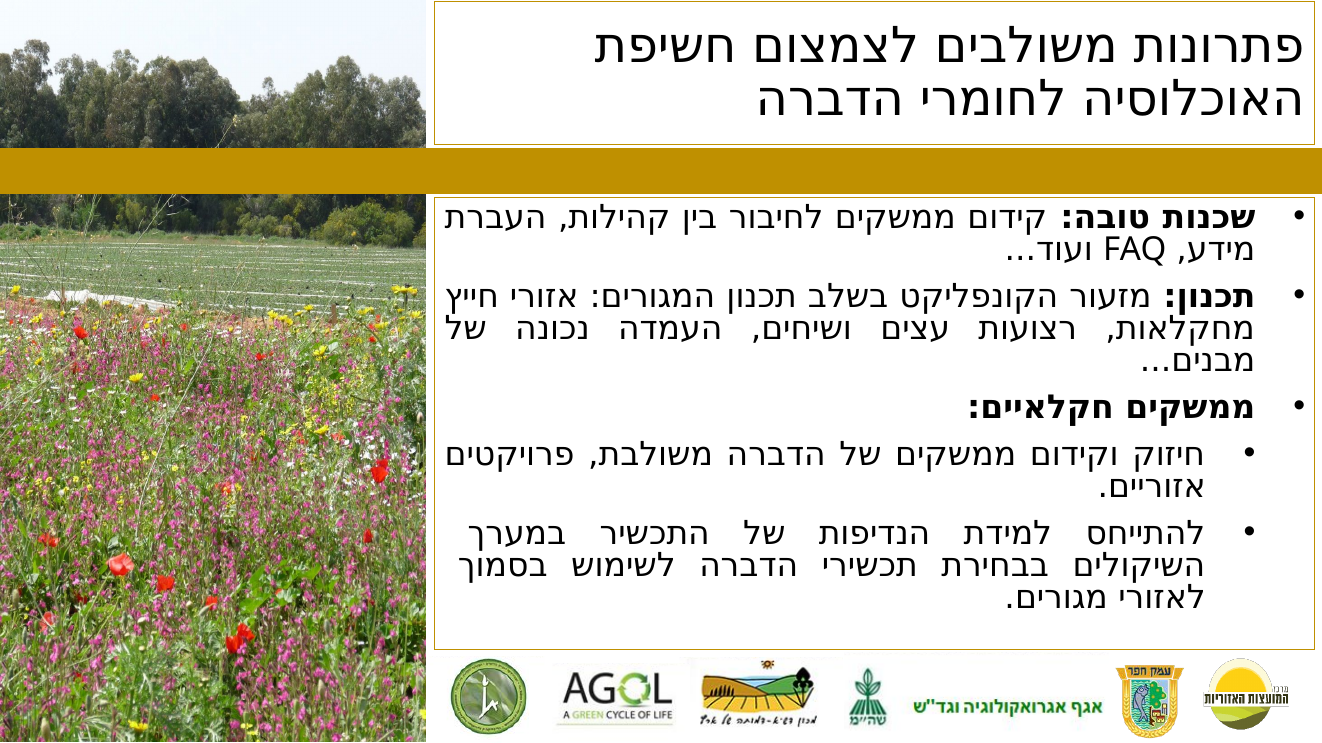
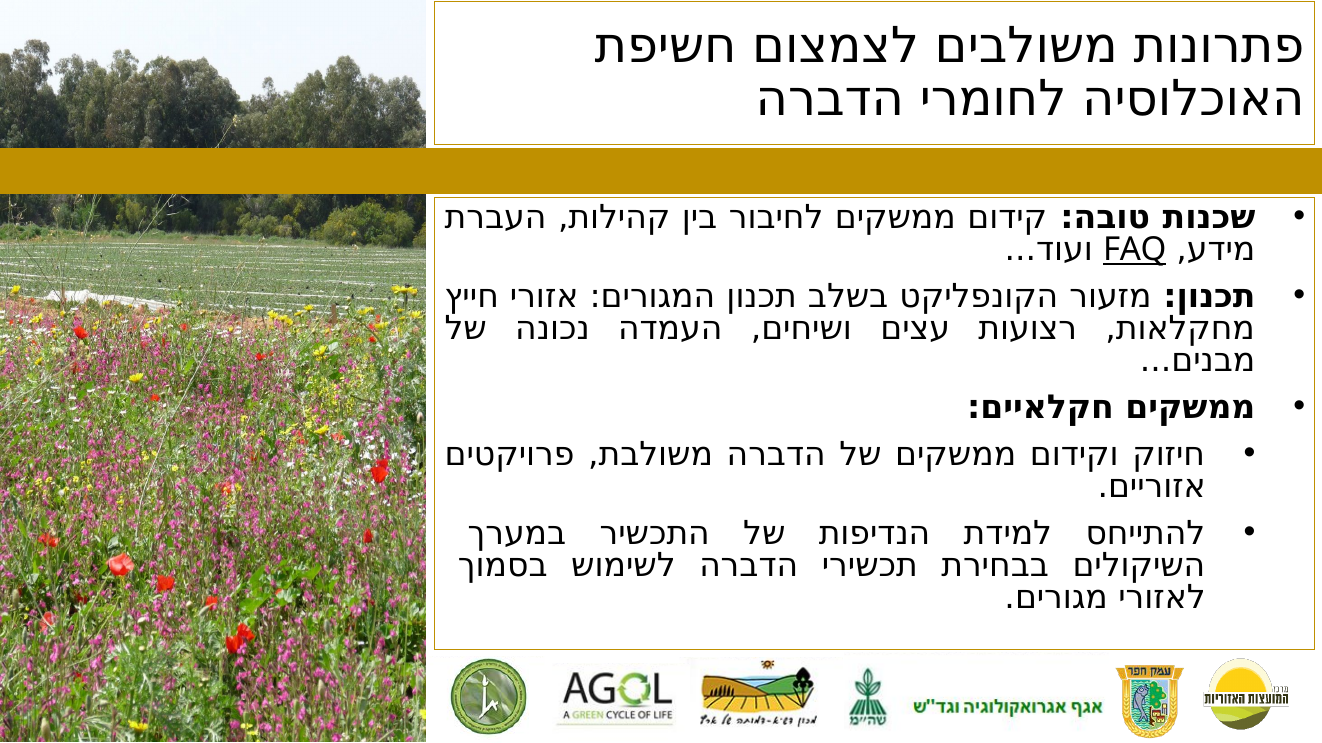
FAQ underline: none -> present (1135, 250)
